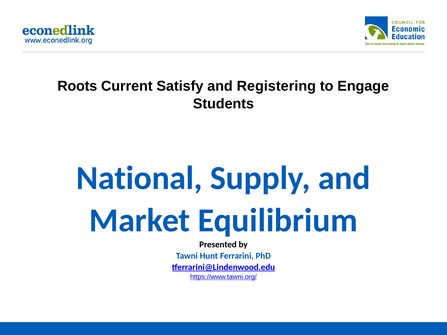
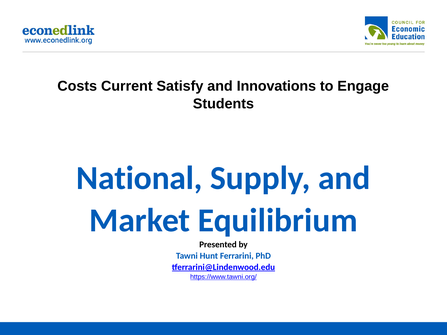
Roots: Roots -> Costs (77, 86)
Registering: Registering -> Innovations (276, 86)
